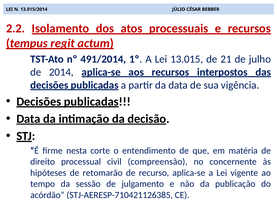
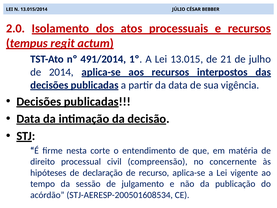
2.2: 2.2 -> 2.0 (16, 28)
retomarão: retomarão -> declaração (103, 173)
STJ-AERESP-710421126385: STJ-AERESP-710421126385 -> STJ-AERESP-200501608534 (120, 195)
